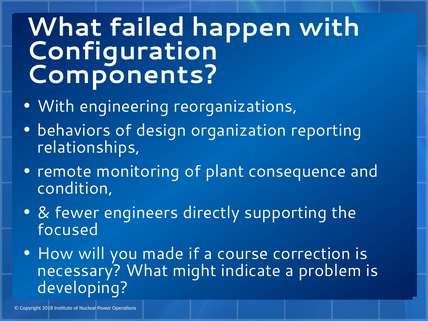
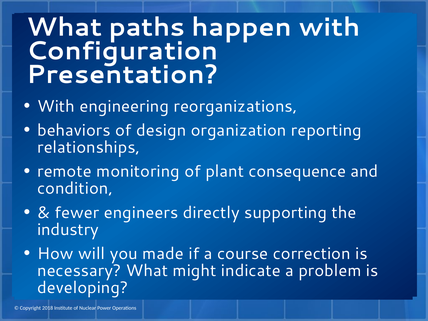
failed: failed -> paths (147, 27)
Components: Components -> Presentation (122, 74)
focused: focused -> industry (68, 230)
